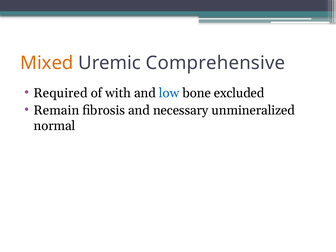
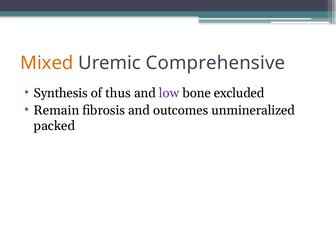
Required: Required -> Synthesis (61, 93)
with: with -> thus (118, 93)
low colour: blue -> purple (169, 93)
necessary: necessary -> outcomes (181, 110)
normal: normal -> packed (54, 126)
